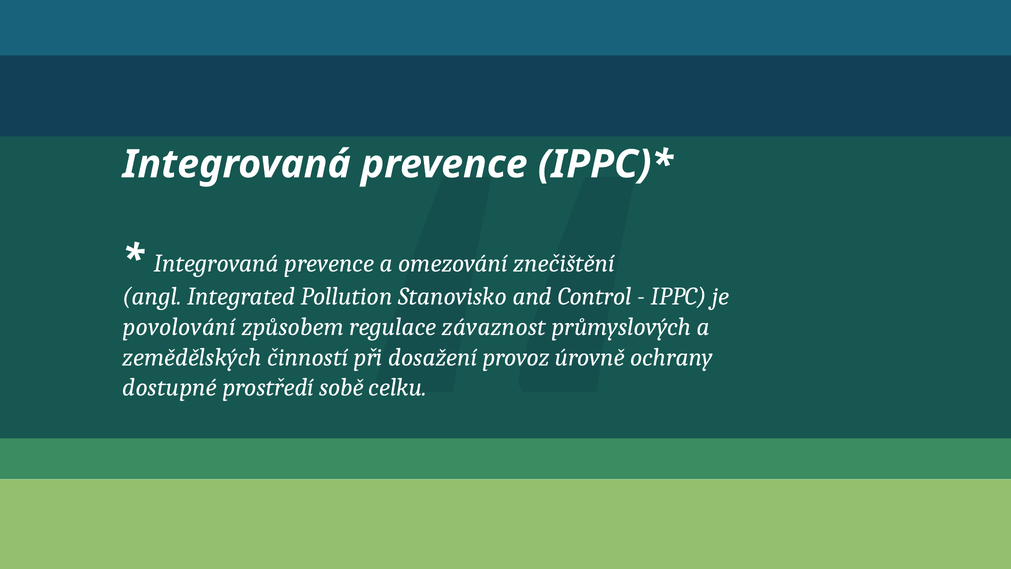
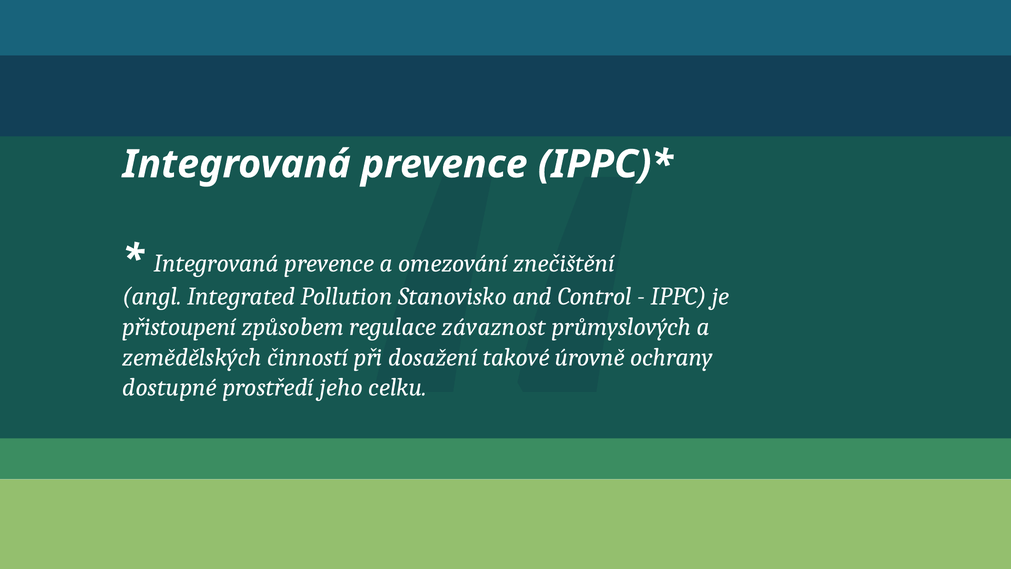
povolování: povolování -> přistoupení (179, 327)
provoz: provoz -> takové (516, 357)
sobě: sobě -> jeho (341, 387)
